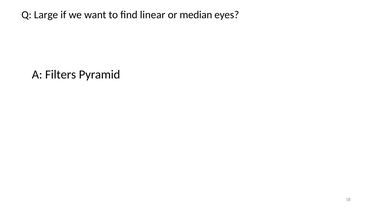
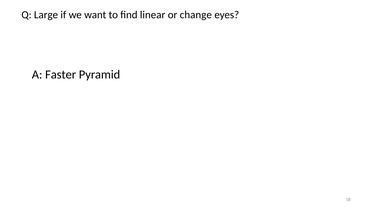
median: median -> change (196, 15)
Filters: Filters -> Faster (61, 75)
